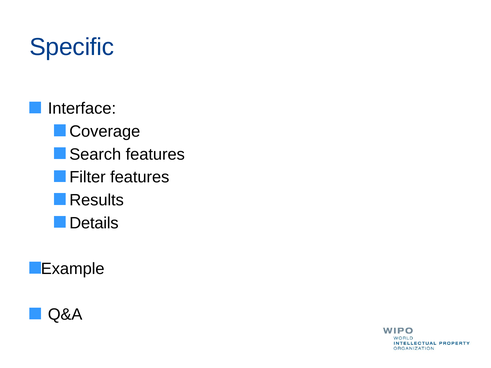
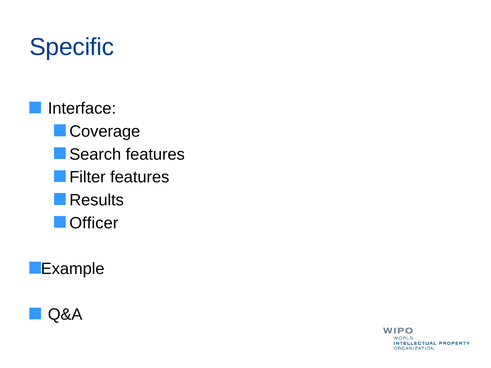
Details: Details -> Officer (94, 223)
